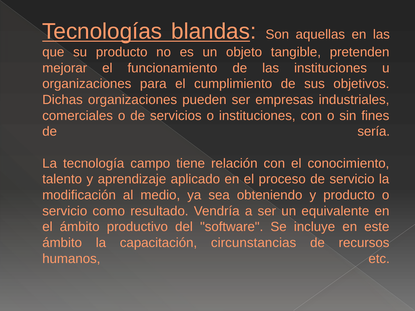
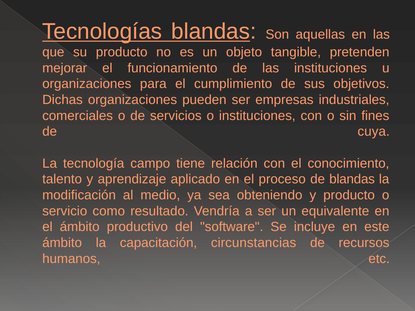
sería: sería -> cuya (374, 132)
de servicio: servicio -> blandas (352, 179)
